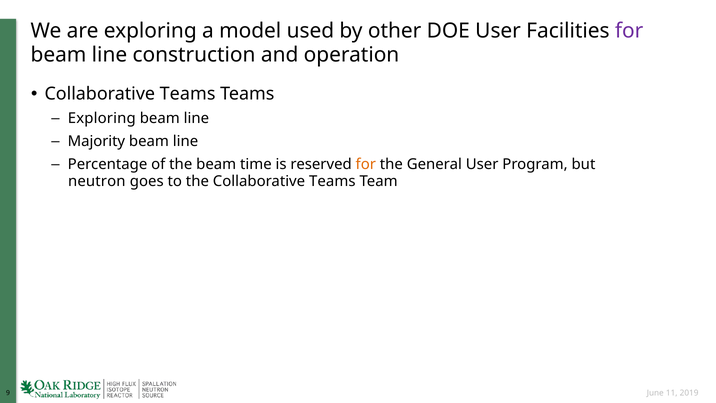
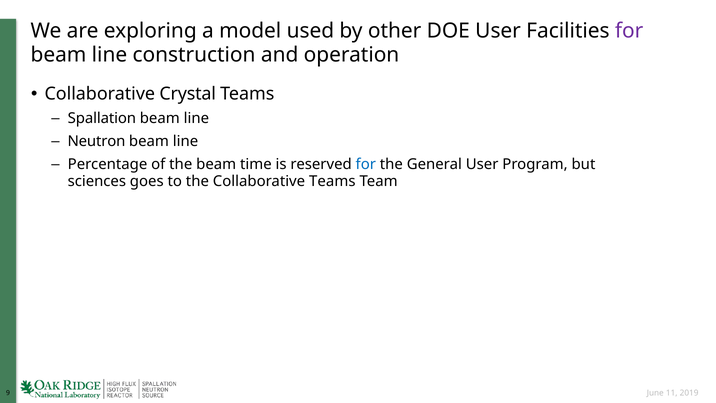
Teams: Teams -> Crystal (188, 94)
Exploring: Exploring -> Spallation (102, 118)
Majority: Majority -> Neutron (96, 141)
for colour: orange -> blue (366, 164)
neutron: neutron -> sciences (97, 181)
